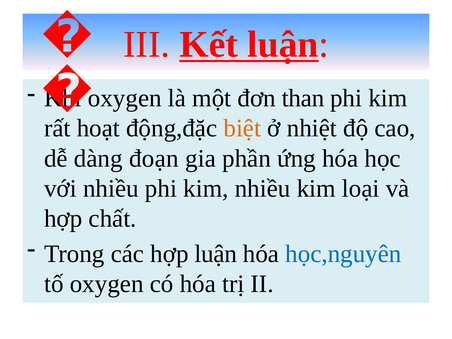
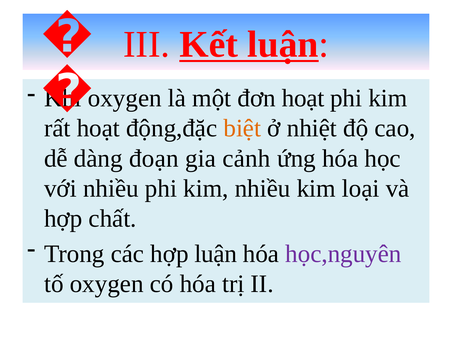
đơn than: than -> hoạt (303, 98)
phần: phần -> cảnh (246, 158)
học,nguyên colour: blue -> purple (343, 254)
